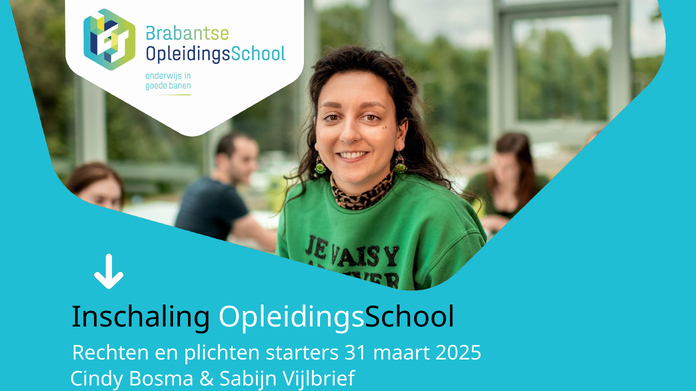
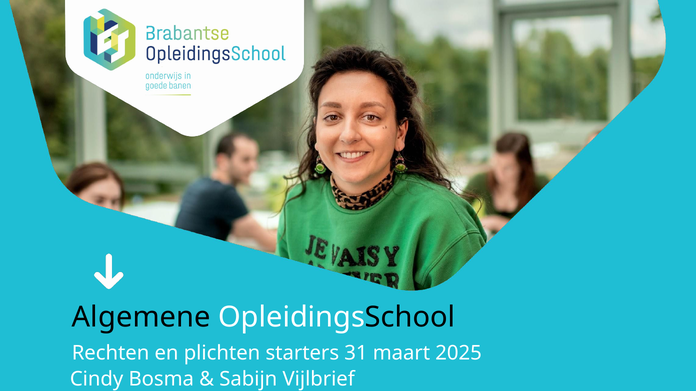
Inschaling: Inschaling -> Algemene (141, 317)
